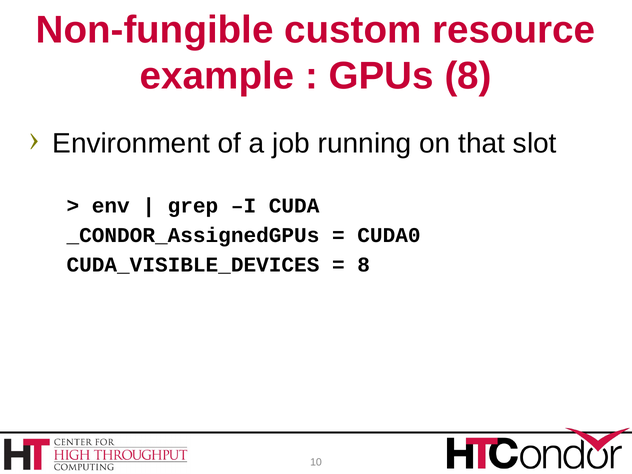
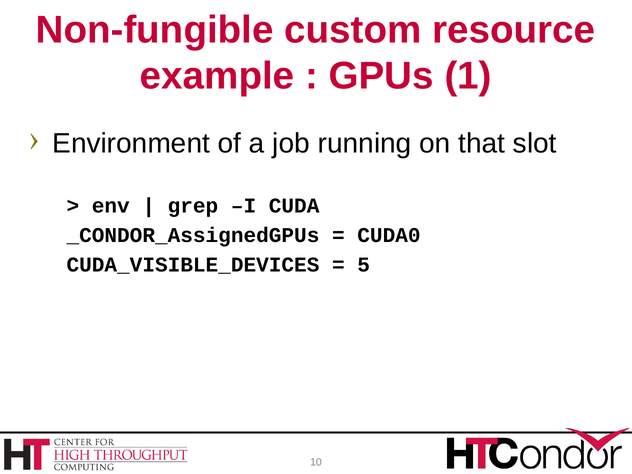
GPUs 8: 8 -> 1 (468, 76)
8: 8 -> 5 (364, 265)
